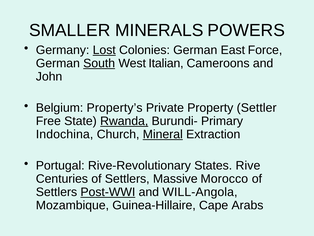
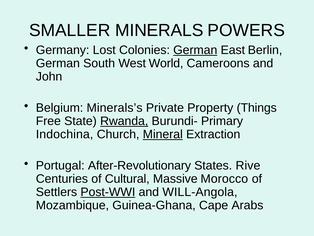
Lost underline: present -> none (104, 50)
German underline: none -> present (195, 50)
Force: Force -> Berlin (265, 50)
South underline: present -> none (99, 63)
Italian: Italian -> World (166, 63)
Property’s: Property’s -> Minerals’s (115, 108)
Settler: Settler -> Things (257, 108)
Rive-Revolutionary: Rive-Revolutionary -> After-Revolutionary (139, 165)
Centuries of Settlers: Settlers -> Cultural (127, 178)
Guinea-Hillaire: Guinea-Hillaire -> Guinea-Ghana (154, 205)
